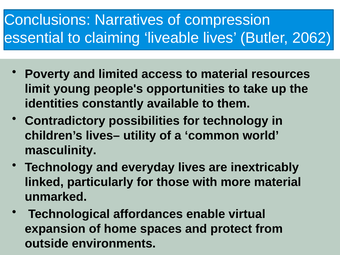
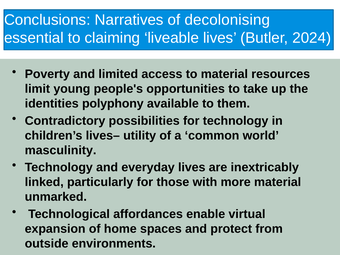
compression: compression -> decolonising (227, 20)
2062: 2062 -> 2024 (312, 38)
constantly: constantly -> polyphony (113, 104)
